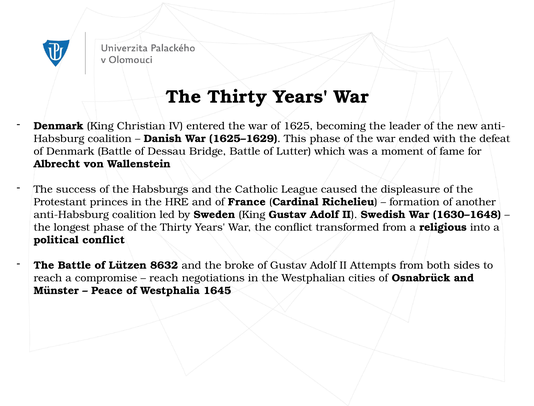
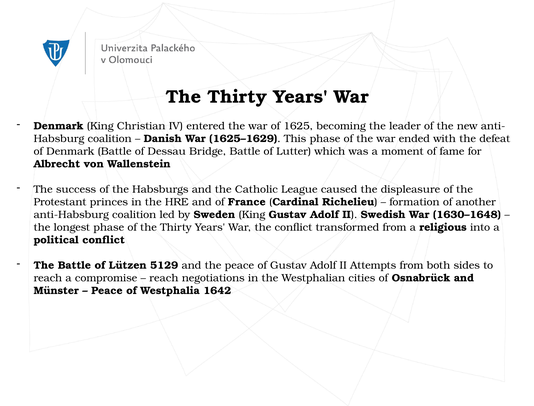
8632: 8632 -> 5129 (164, 265)
the broke: broke -> peace (239, 265)
1645: 1645 -> 1642 (217, 291)
